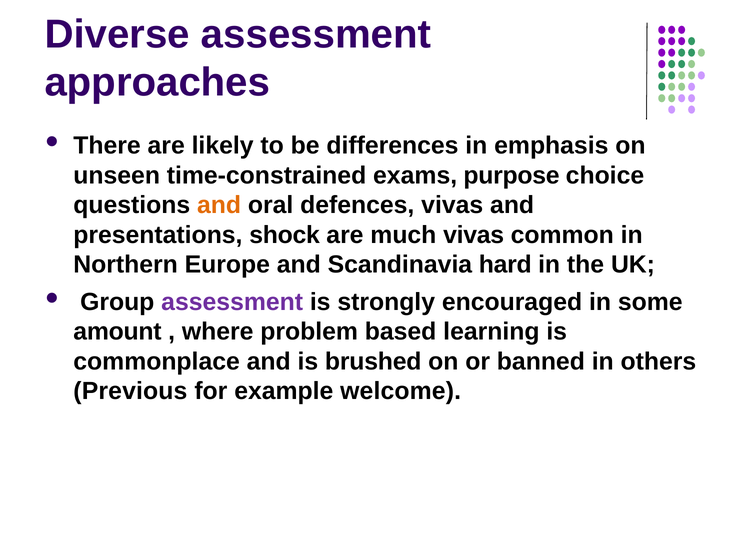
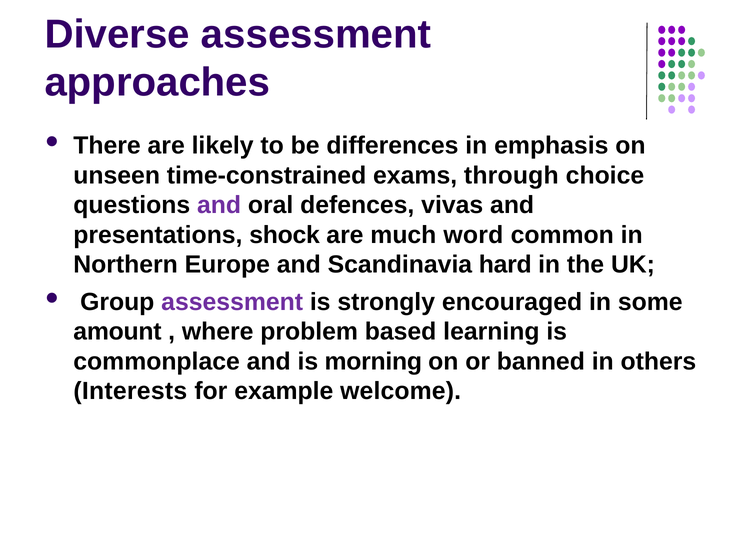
purpose: purpose -> through (511, 175)
and colour: orange -> purple (219, 205)
much vivas: vivas -> word (473, 235)
brushed: brushed -> morning (373, 361)
Previous: Previous -> Interests (130, 391)
